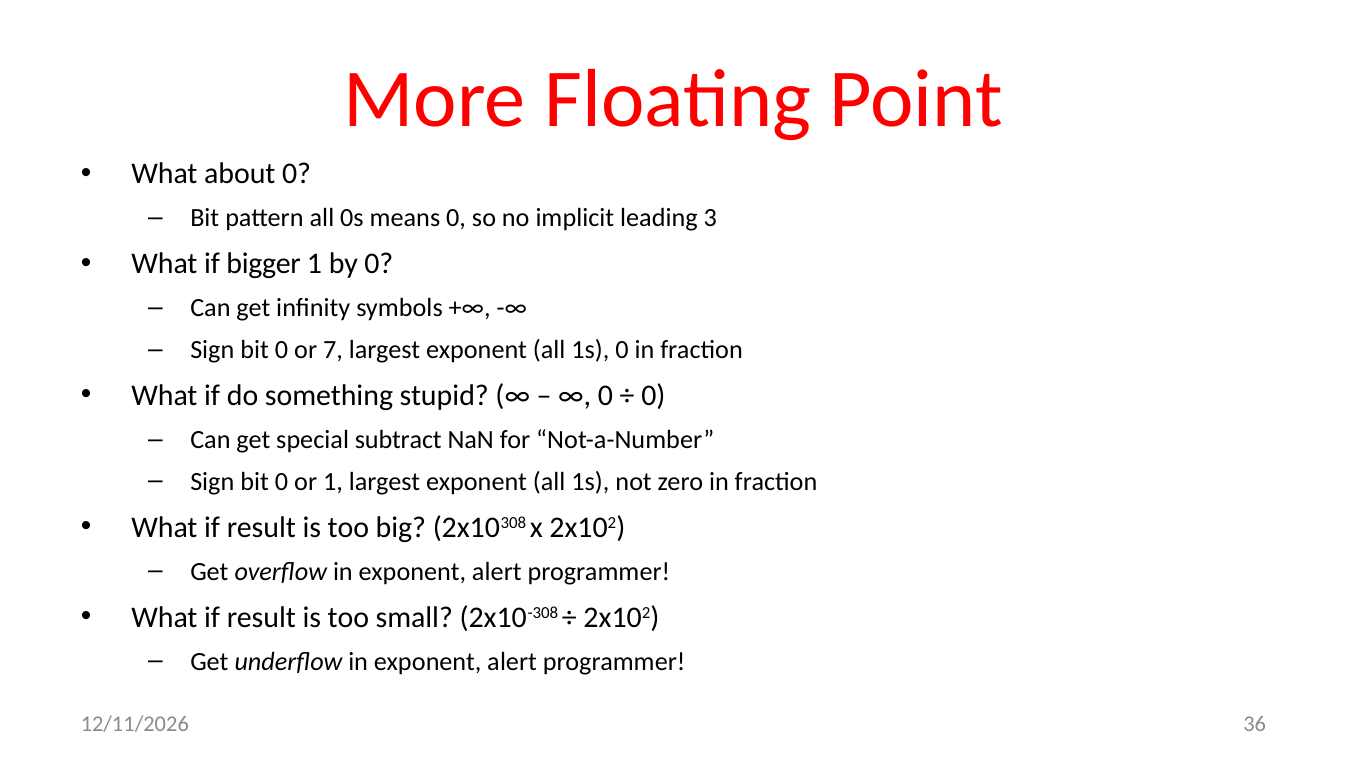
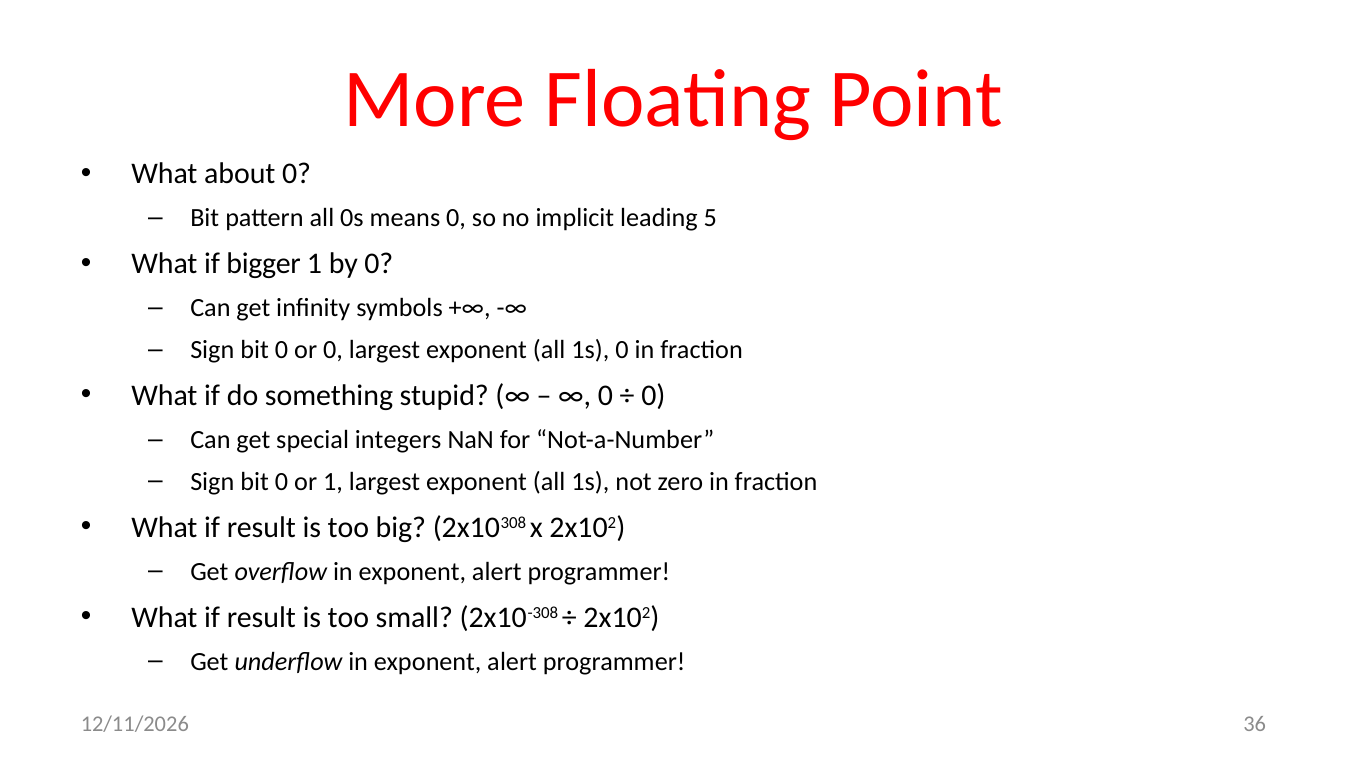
3: 3 -> 5 (710, 218)
or 7: 7 -> 0 (333, 350)
subtract: subtract -> integers (398, 440)
